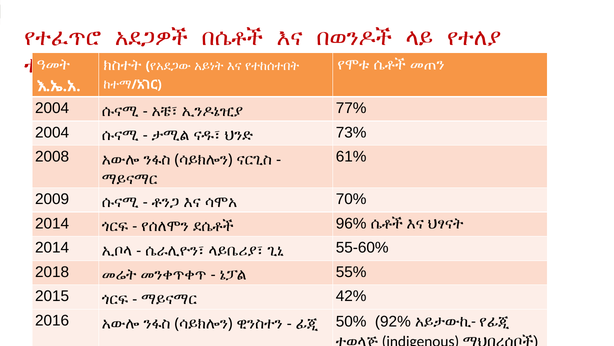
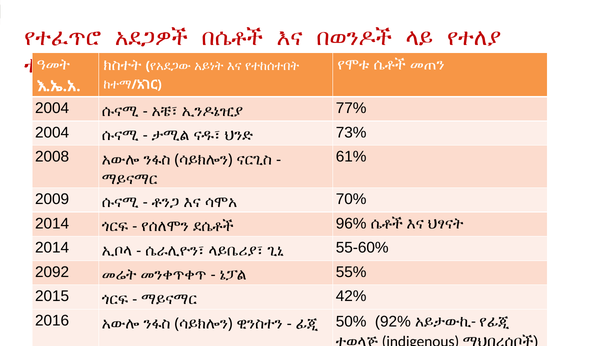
2018: 2018 -> 2092 (52, 272)
